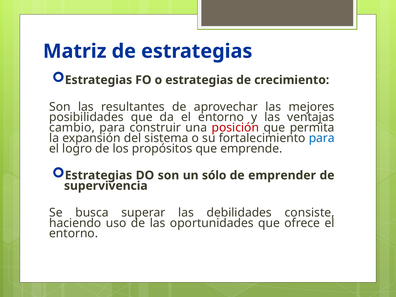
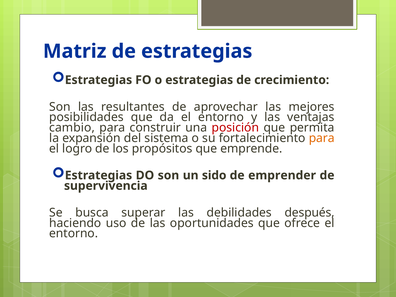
para colour: blue -> orange (322, 138)
sólo: sólo -> sido (214, 175)
consiste: consiste -> después (310, 213)
